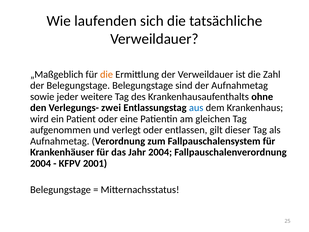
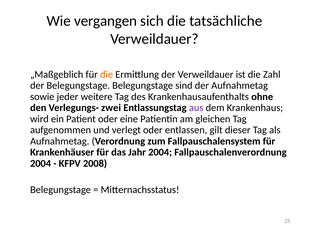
laufenden: laufenden -> vergangen (106, 21)
aus colour: blue -> purple (196, 108)
2001: 2001 -> 2008 (95, 163)
